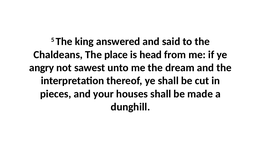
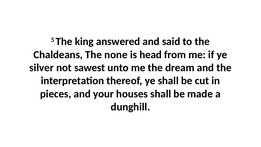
place: place -> none (116, 55)
angry: angry -> silver (42, 68)
